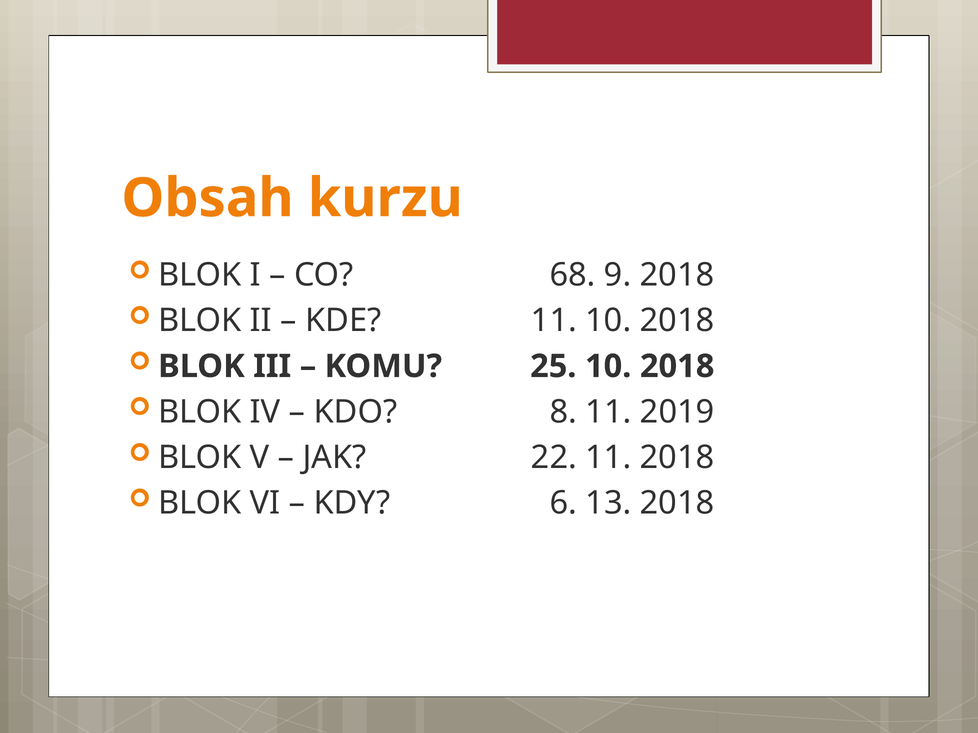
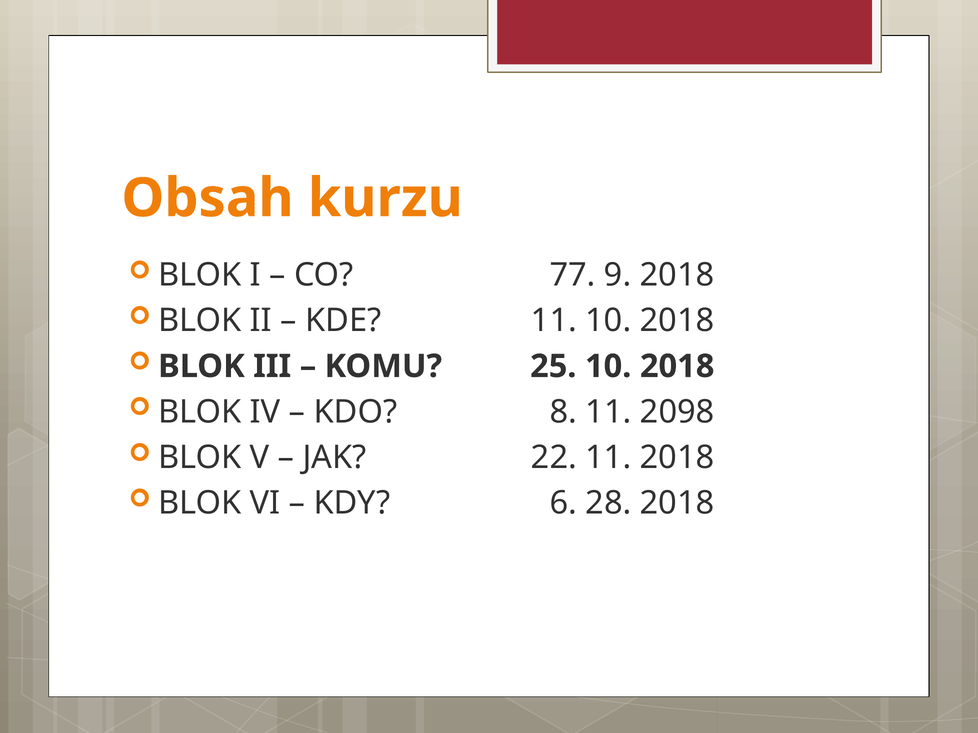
68: 68 -> 77 (572, 275)
2019: 2019 -> 2098 (677, 412)
13: 13 -> 28 (608, 503)
